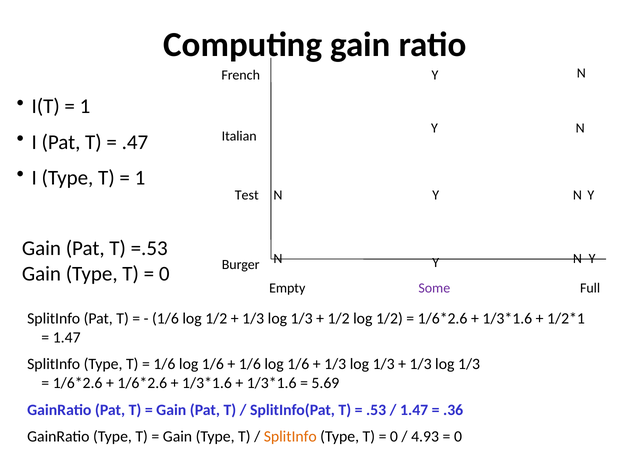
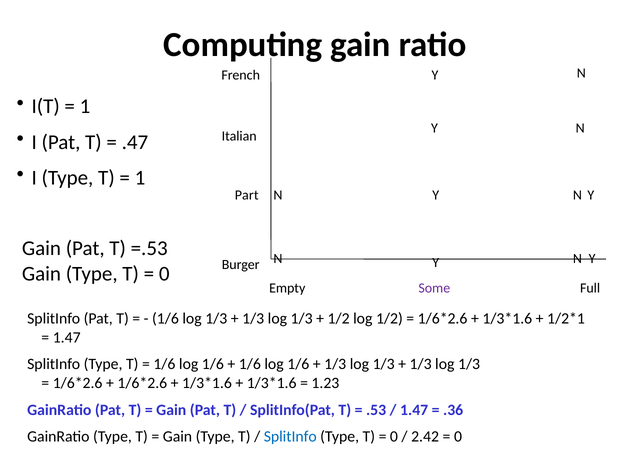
Test: Test -> Part (247, 195)
1/6 log 1/2: 1/2 -> 1/3 (216, 318)
5.69: 5.69 -> 1.23 (325, 383)
SplitInfo colour: orange -> blue (290, 436)
4.93: 4.93 -> 2.42 (425, 436)
